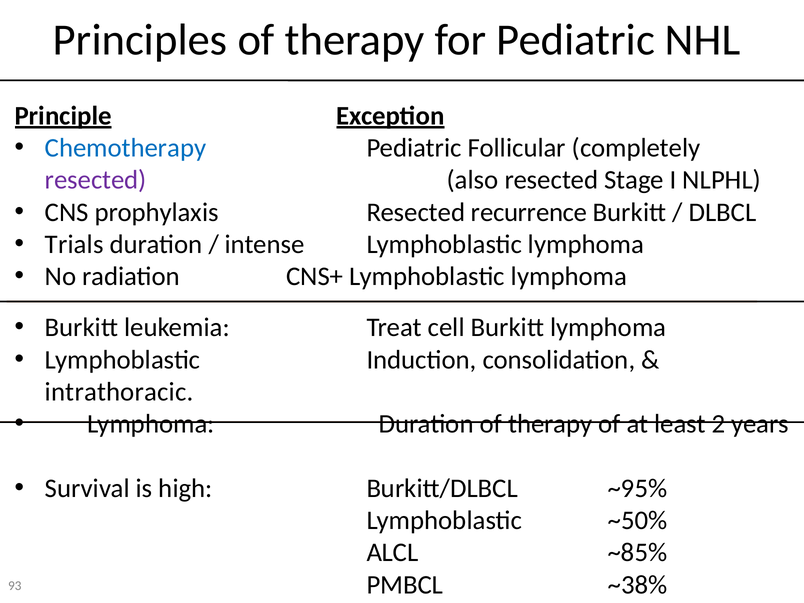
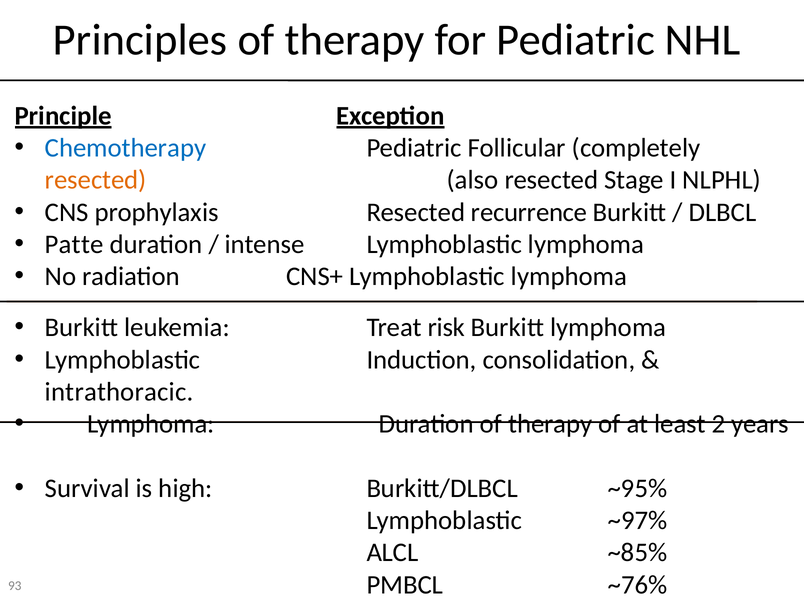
resected colour: purple -> orange (96, 180)
Trials: Trials -> Patte (74, 244)
cell: cell -> risk (446, 328)
~50%: ~50% -> ~97% (638, 520)
~38%: ~38% -> ~76% (638, 585)
